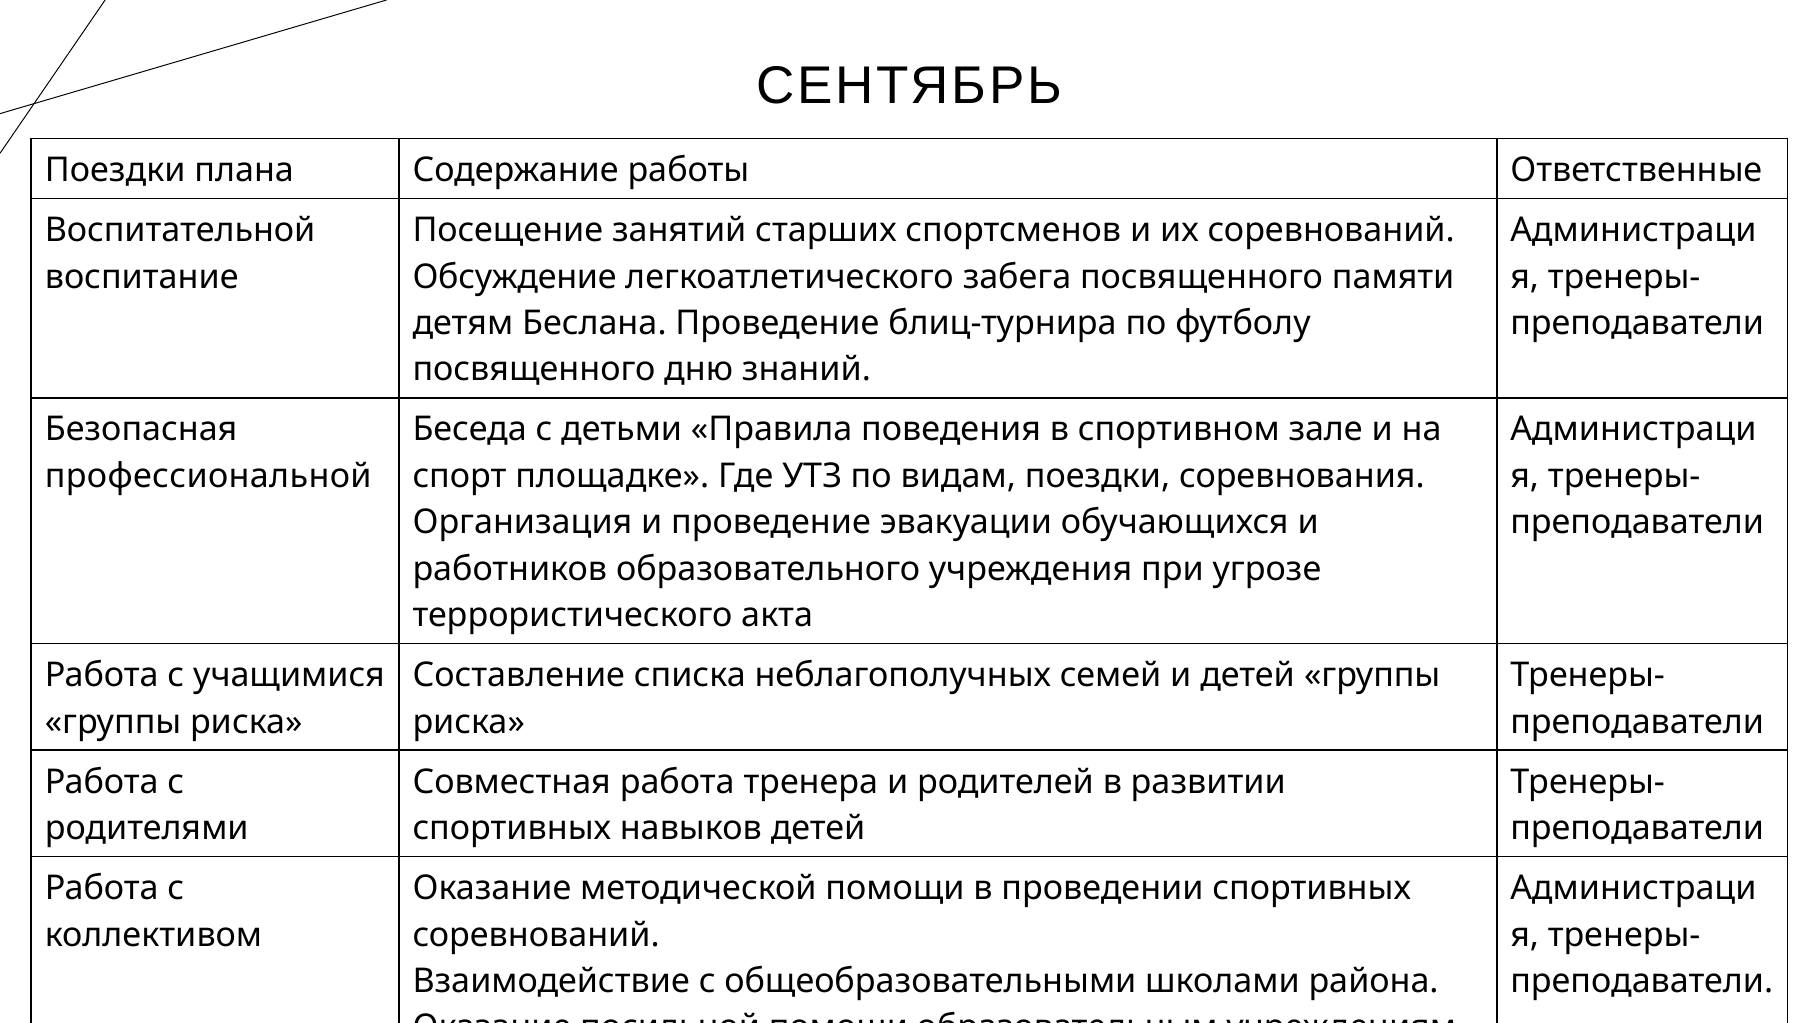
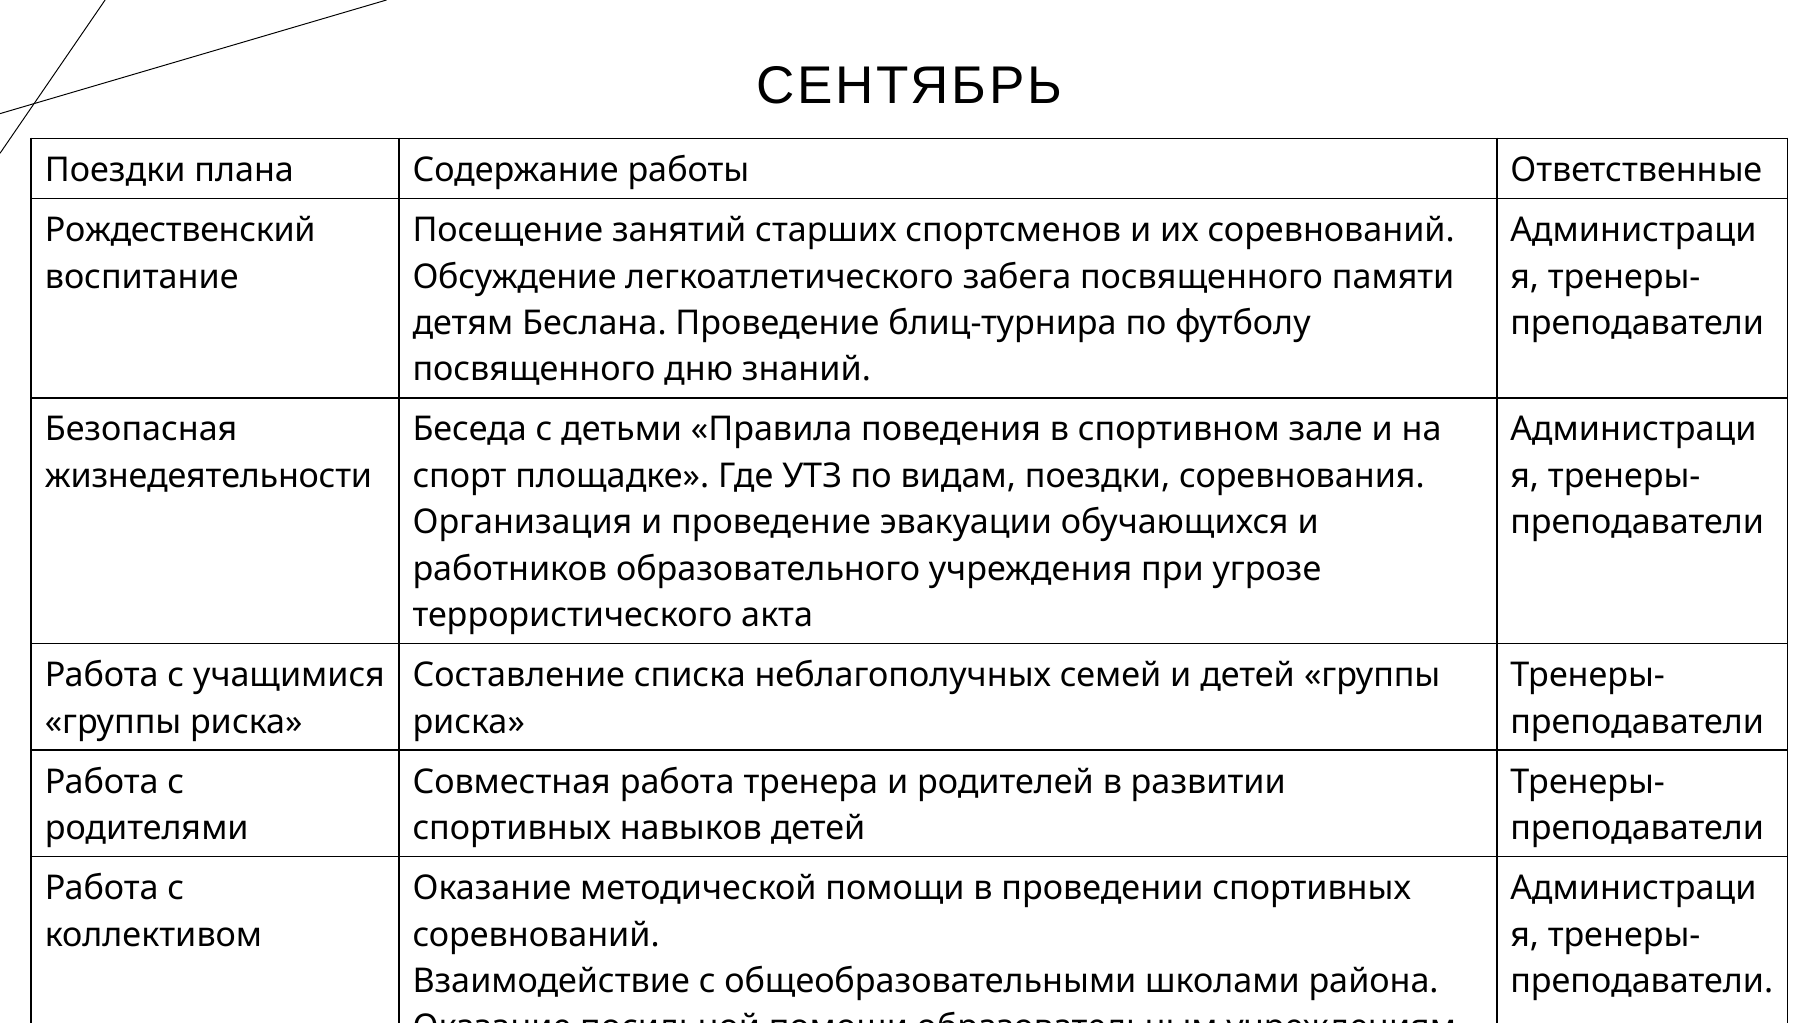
Воспитательной: Воспитательной -> Рождественский (180, 230)
профессиональной: профессиональной -> жизнедеятельности (209, 476)
